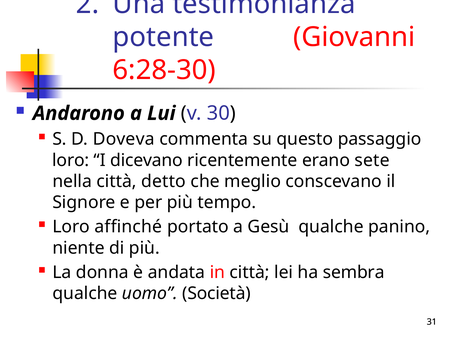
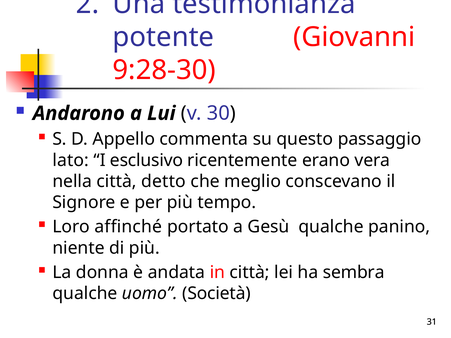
6:28-30: 6:28-30 -> 9:28-30 (164, 70)
Doveva: Doveva -> Appello (124, 139)
loro: loro -> lato (71, 160)
dicevano: dicevano -> esclusivo (147, 160)
sete: sete -> vera (372, 160)
